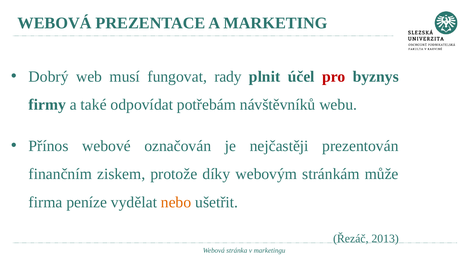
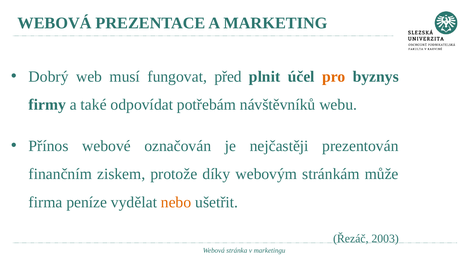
rady: rady -> před (228, 77)
pro colour: red -> orange (334, 77)
2013: 2013 -> 2003 (385, 238)
